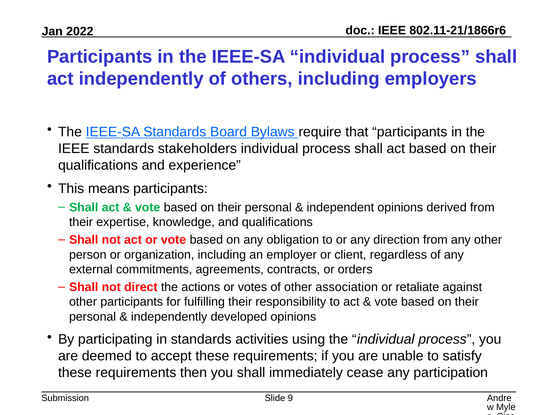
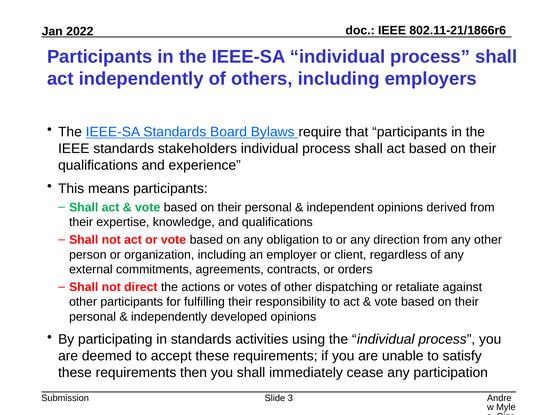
association: association -> dispatching (347, 287)
9: 9 -> 3 (290, 398)
